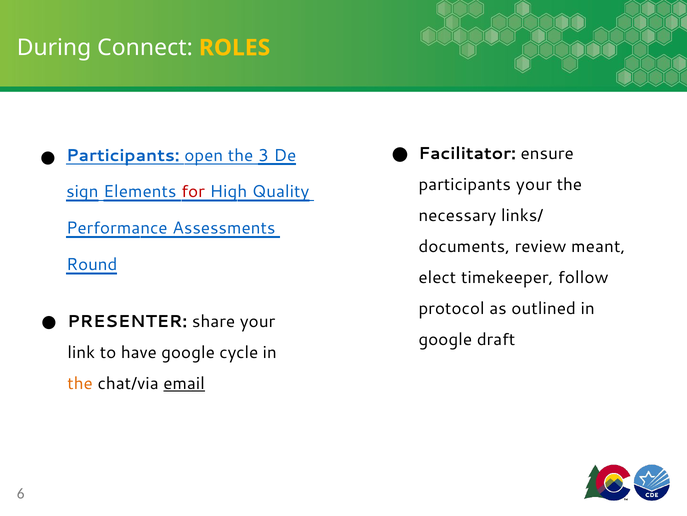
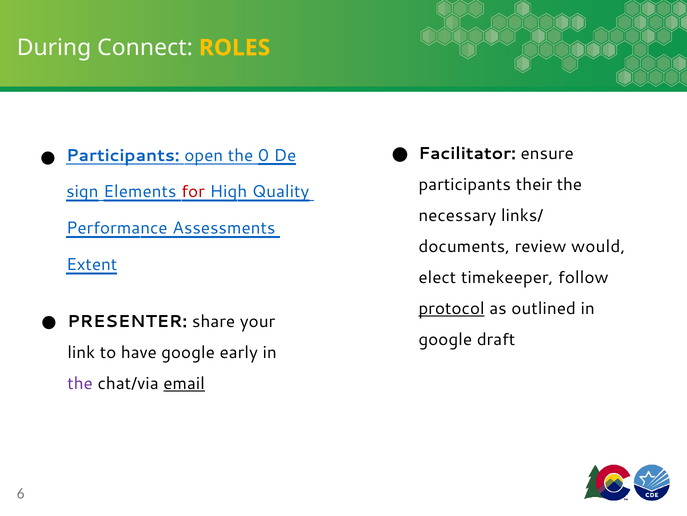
3: 3 -> 0 (264, 155)
participants your: your -> their (534, 184)
meant: meant -> would (598, 246)
Round: Round -> Extent (92, 264)
protocol underline: none -> present (452, 308)
cycle: cycle -> early (239, 352)
the colour: orange -> purple (80, 383)
